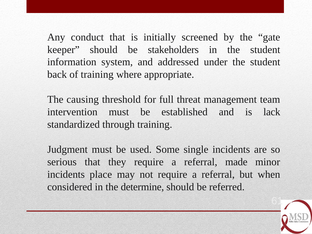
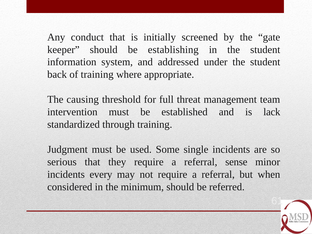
stakeholders: stakeholders -> establishing (173, 50)
made: made -> sense (236, 162)
place: place -> every (101, 174)
determine: determine -> minimum (142, 187)
